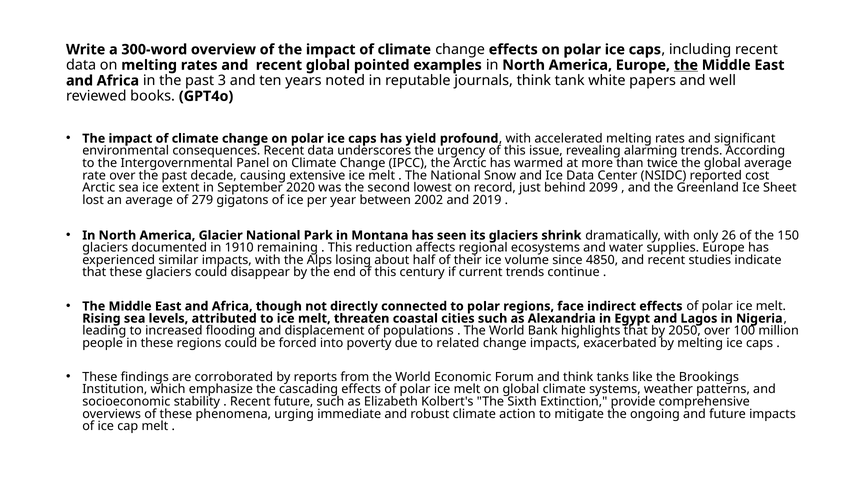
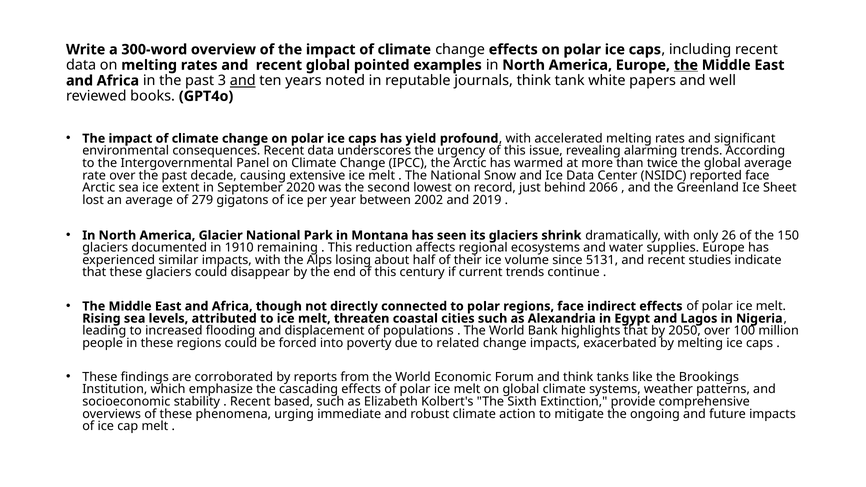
and underline: none -> present (243, 81)
reported cost: cost -> face (757, 175)
2099: 2099 -> 2066 (603, 188)
4850: 4850 -> 5131 (602, 260)
Recent future: future -> based (294, 402)
